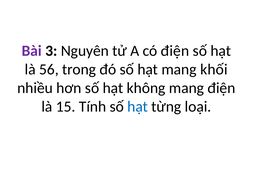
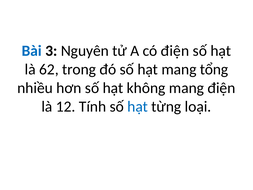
Bài colour: purple -> blue (32, 51)
56: 56 -> 62 (49, 69)
khối: khối -> tổng (214, 69)
15: 15 -> 12 (66, 107)
